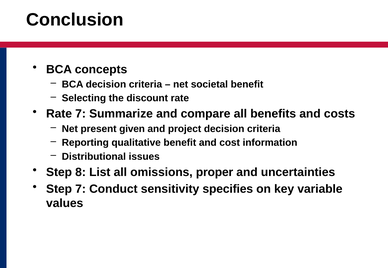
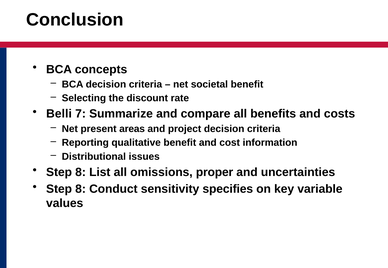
Rate: Rate -> Belli (59, 114)
given: given -> areas (132, 129)
7: 7 -> 8 (81, 189)
